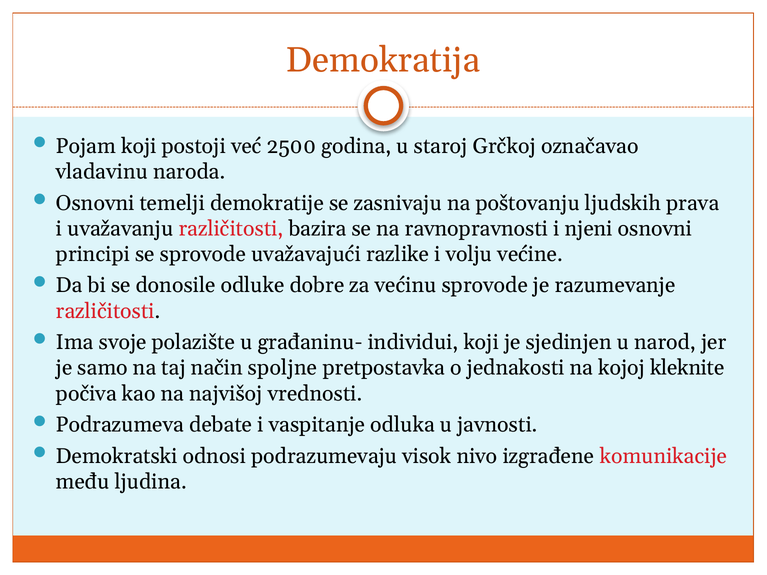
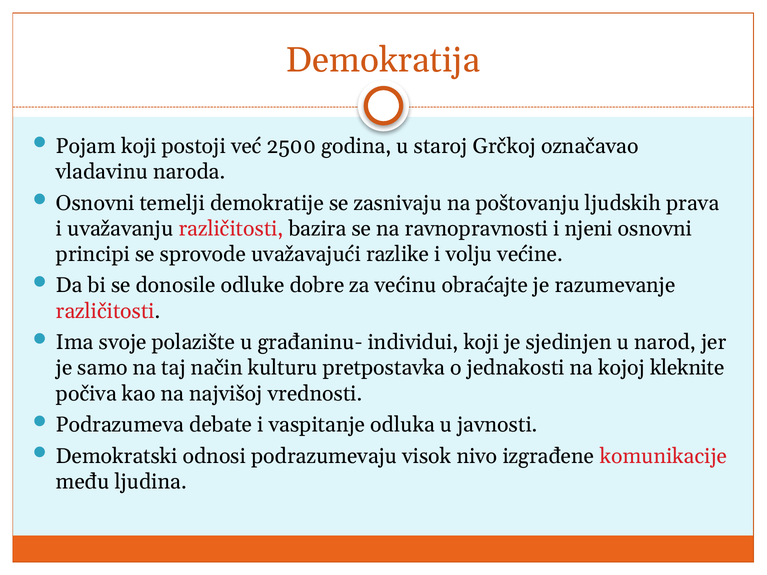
većinu sprovode: sprovode -> obraćajte (485, 286)
spoljne: spoljne -> kulturu (283, 368)
